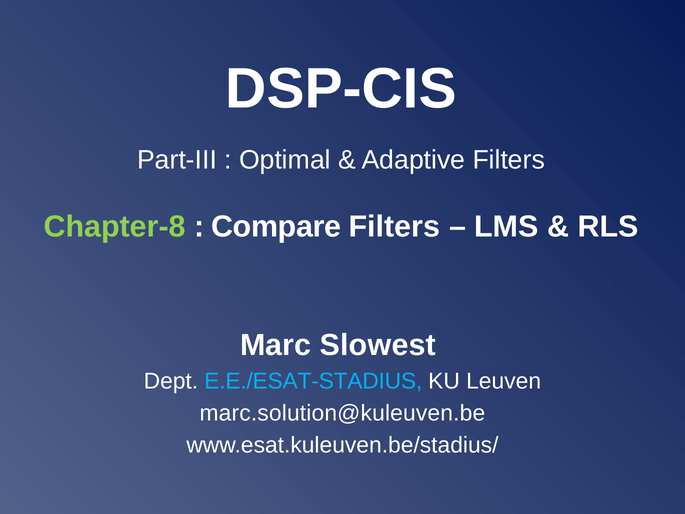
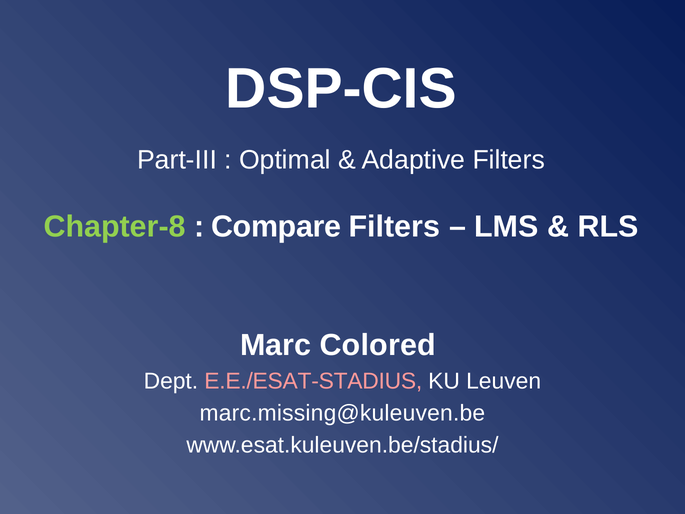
Slowest: Slowest -> Colored (378, 345)
E.E./ESAT-STADIUS colour: light blue -> pink (313, 381)
marc.solution@kuleuven.be: marc.solution@kuleuven.be -> marc.missing@kuleuven.be (342, 413)
